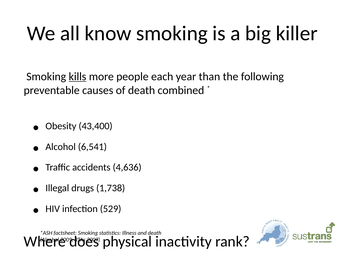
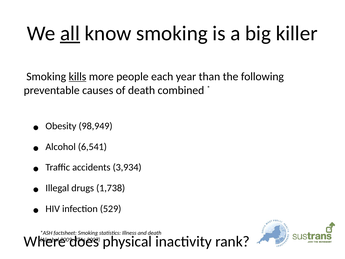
all underline: none -> present (70, 33)
43,400: 43,400 -> 98,949 (96, 126)
4,636: 4,636 -> 3,934 (127, 167)
